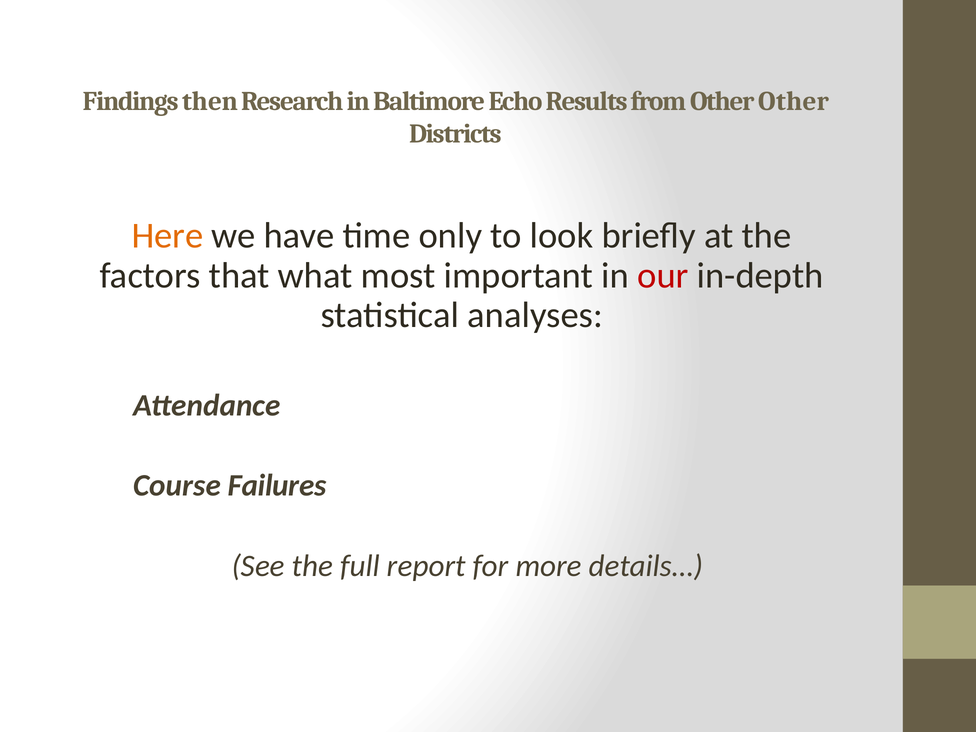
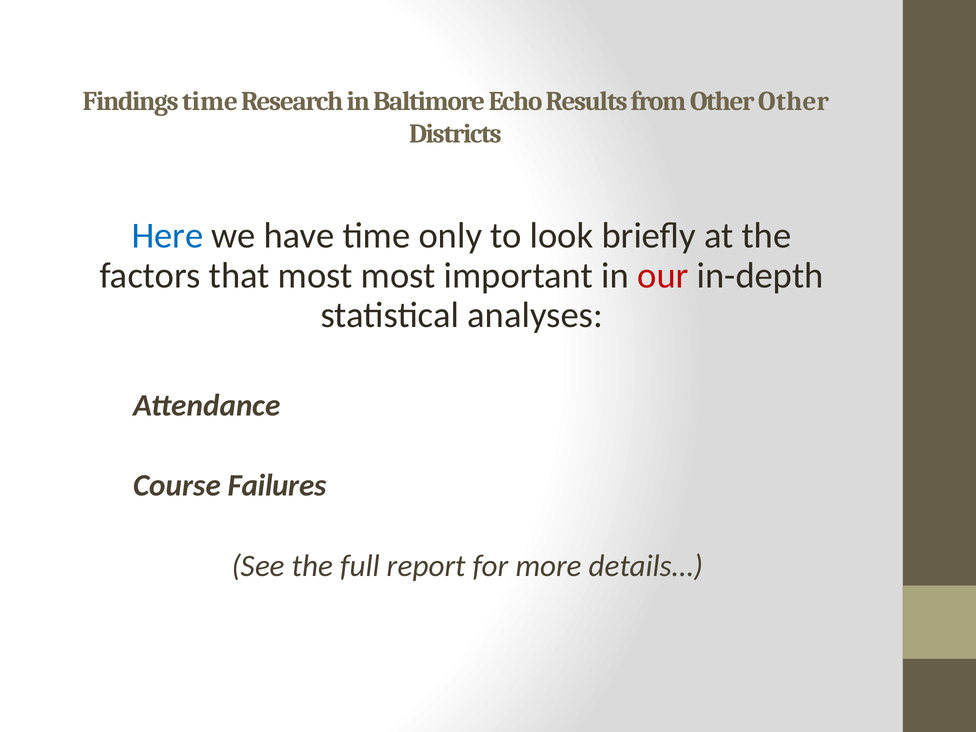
Findings then: then -> time (210, 101)
Here colour: orange -> blue (167, 236)
that what: what -> most (315, 275)
